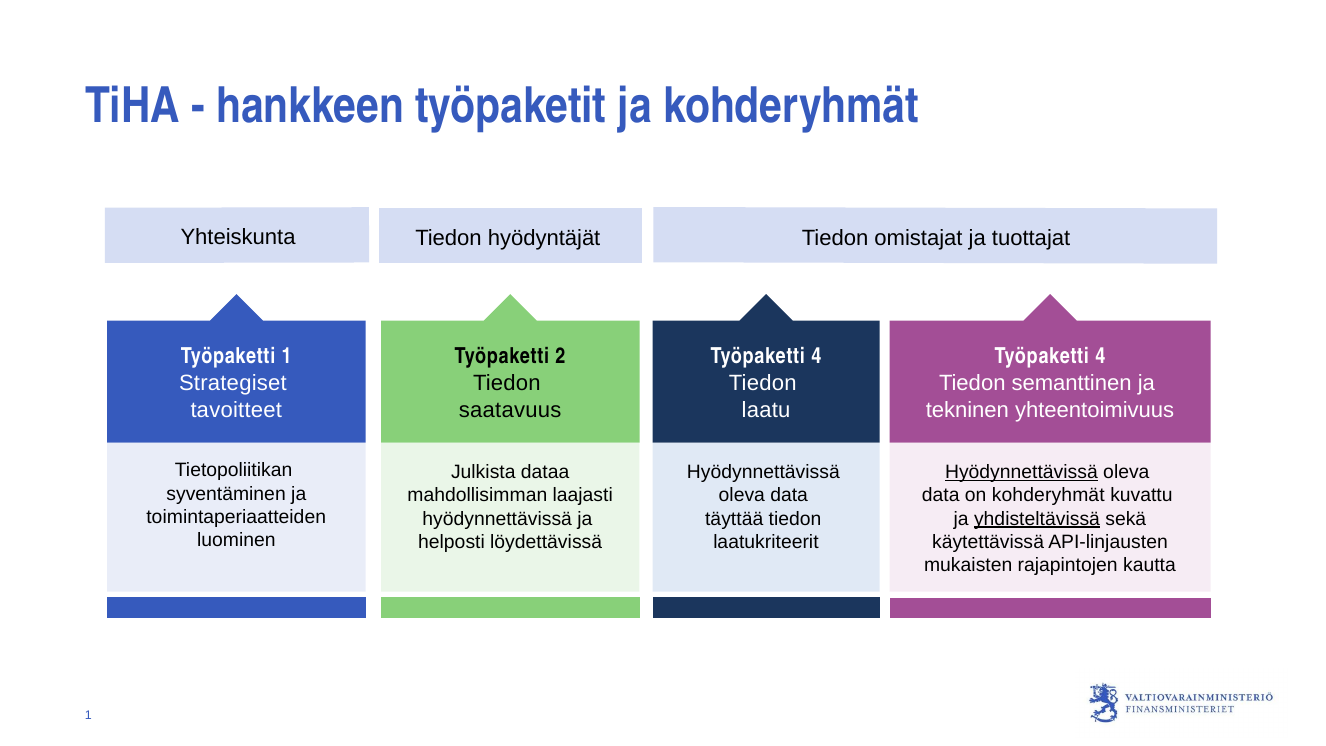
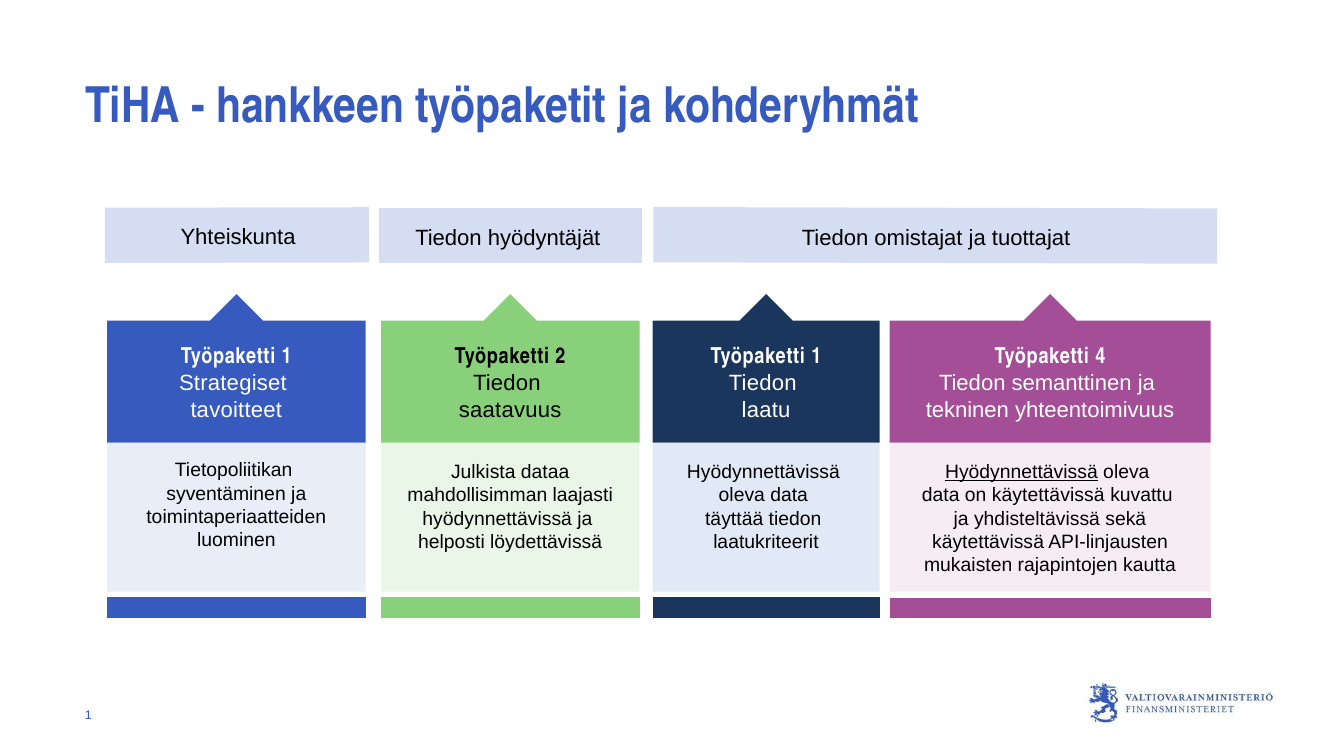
4: 4 -> 1 (816, 357)
on kohderyhmät: kohderyhmät -> käytettävissä (1048, 495)
yhdisteltävissä underline: present -> none (1037, 519)
